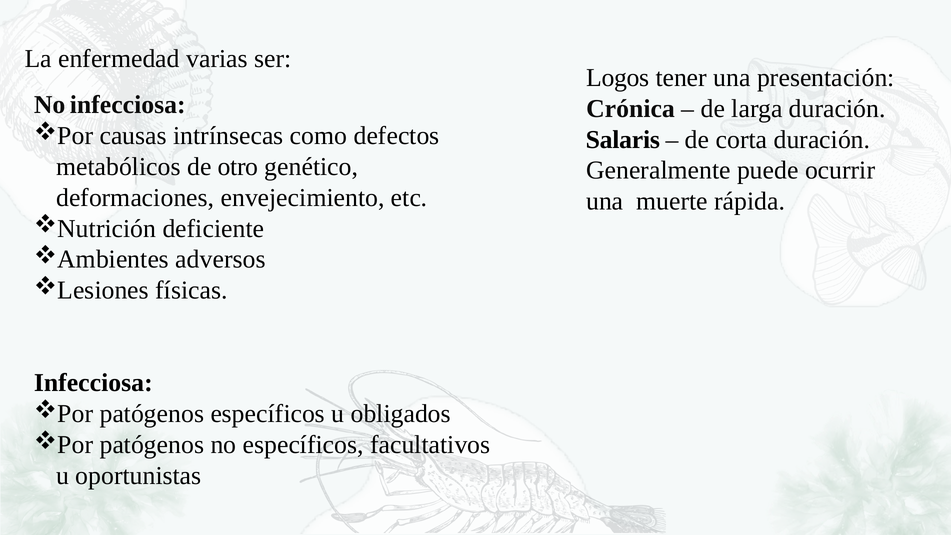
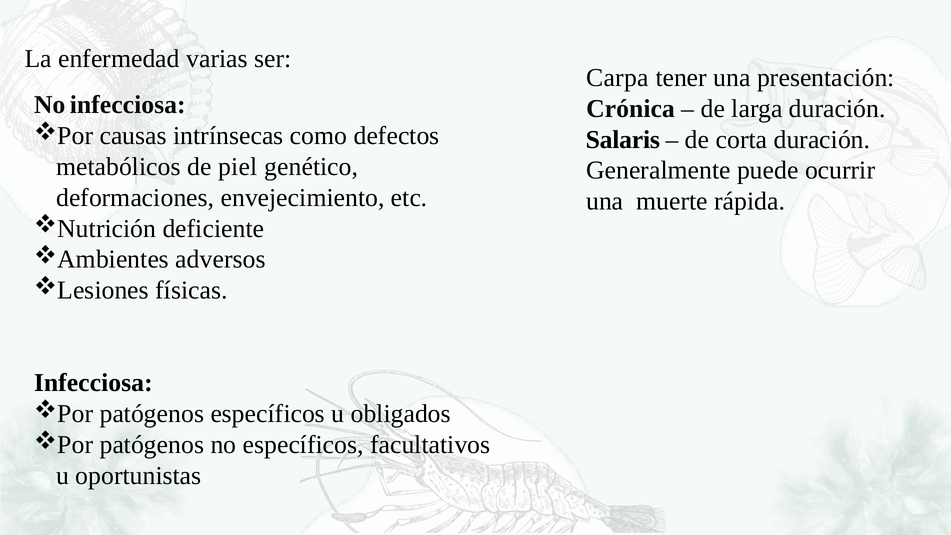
Logos: Logos -> Carpa (618, 78)
otro: otro -> piel (238, 167)
